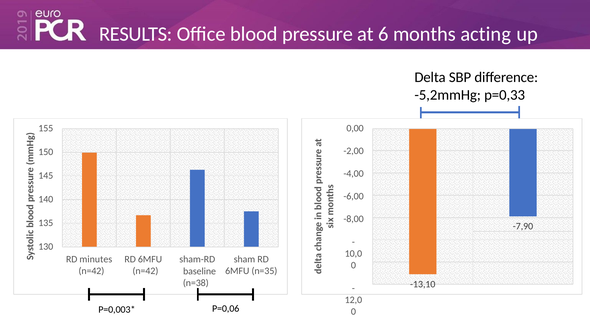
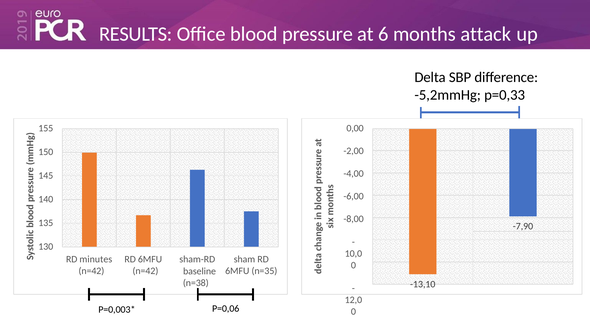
acting: acting -> attack (486, 34)
